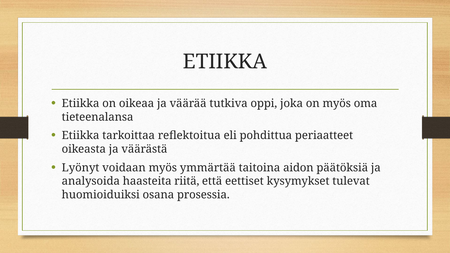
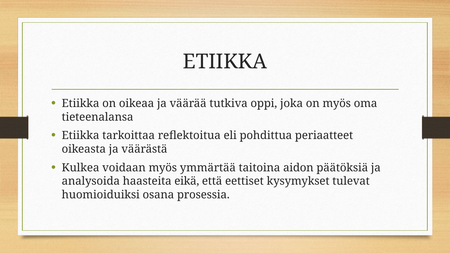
Lyönyt: Lyönyt -> Kulkea (81, 168)
riitä: riitä -> eikä (187, 181)
